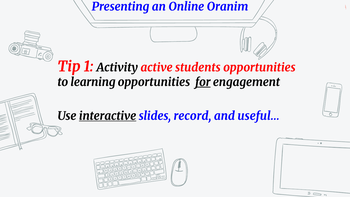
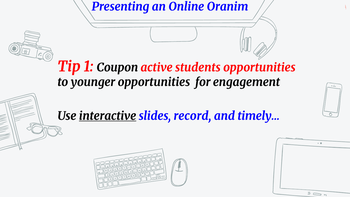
Activity: Activity -> Coupon (117, 67)
learning: learning -> younger (93, 82)
for underline: present -> none (203, 82)
useful: useful -> timely (259, 116)
